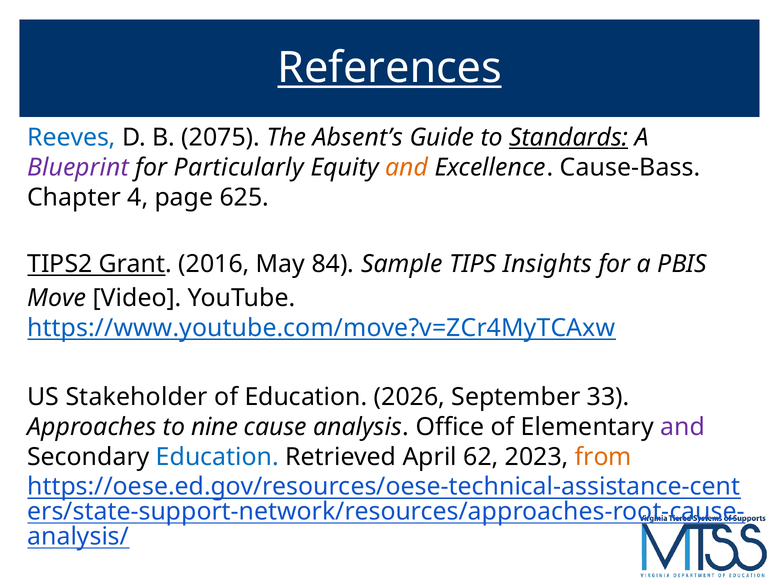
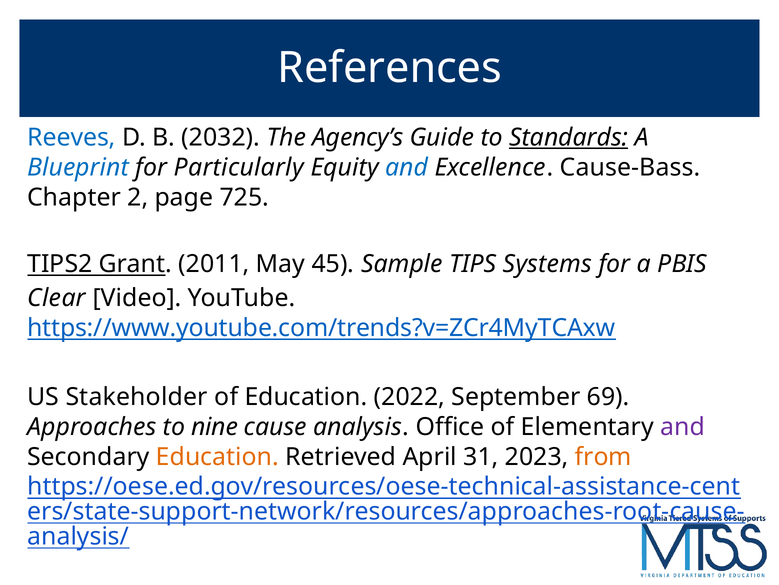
References underline: present -> none (390, 68)
2075: 2075 -> 2032 (221, 137)
Absent’s: Absent’s -> Agency’s (358, 137)
Blueprint colour: purple -> blue (78, 167)
and colour: orange -> blue (407, 167)
4: 4 -> 2 (138, 197)
625: 625 -> 725 (244, 197)
2016: 2016 -> 2011 (214, 264)
84: 84 -> 45 (333, 264)
Insights: Insights -> Systems (547, 264)
Move: Move -> Clear (57, 297)
https://www.youtube.com/move?v=ZCr4MyTCAxw: https://www.youtube.com/move?v=ZCr4MyTCAxw -> https://www.youtube.com/trends?v=ZCr4MyTCAxw (321, 327)
2026: 2026 -> 2022 (409, 396)
33: 33 -> 69 (608, 396)
Education colour: blue -> orange (217, 456)
62: 62 -> 31 (481, 456)
